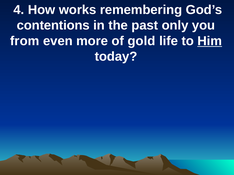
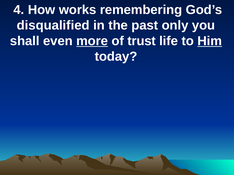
contentions: contentions -> disqualified (53, 25)
from: from -> shall (25, 41)
more underline: none -> present (92, 41)
gold: gold -> trust (142, 41)
